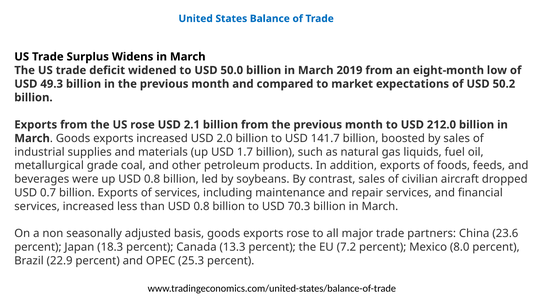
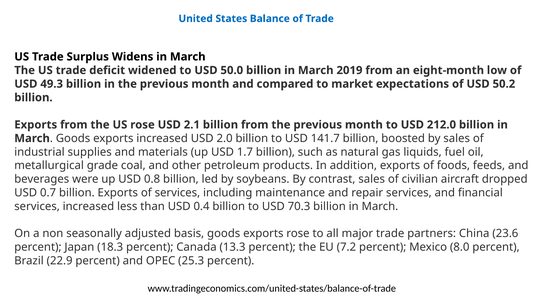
than USD 0.8: 0.8 -> 0.4 (202, 206)
